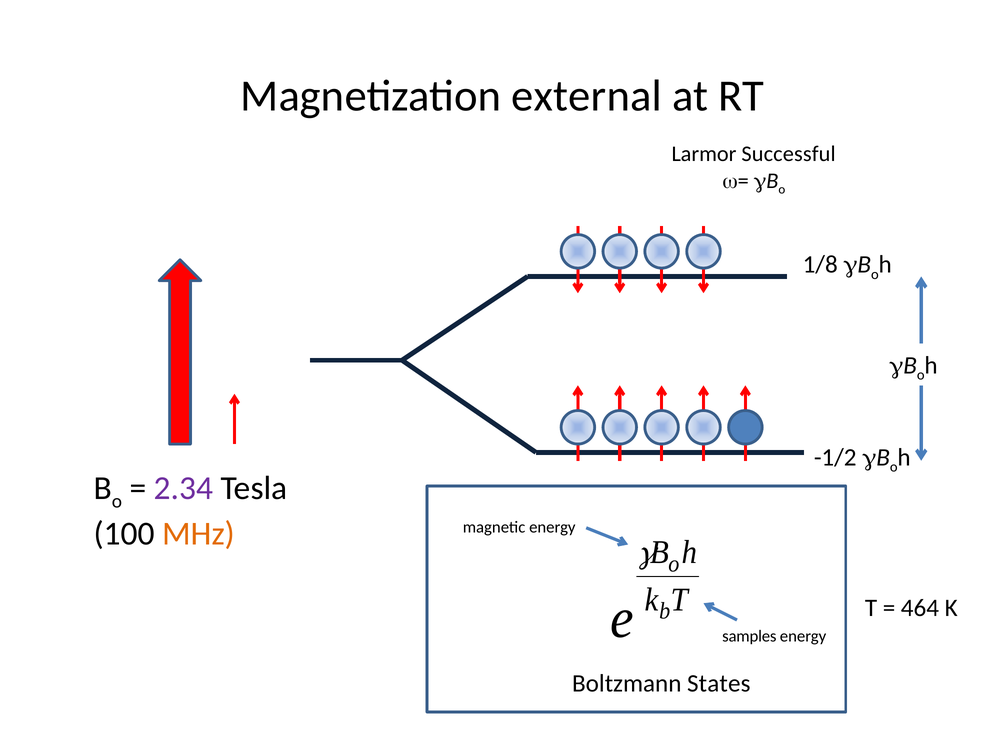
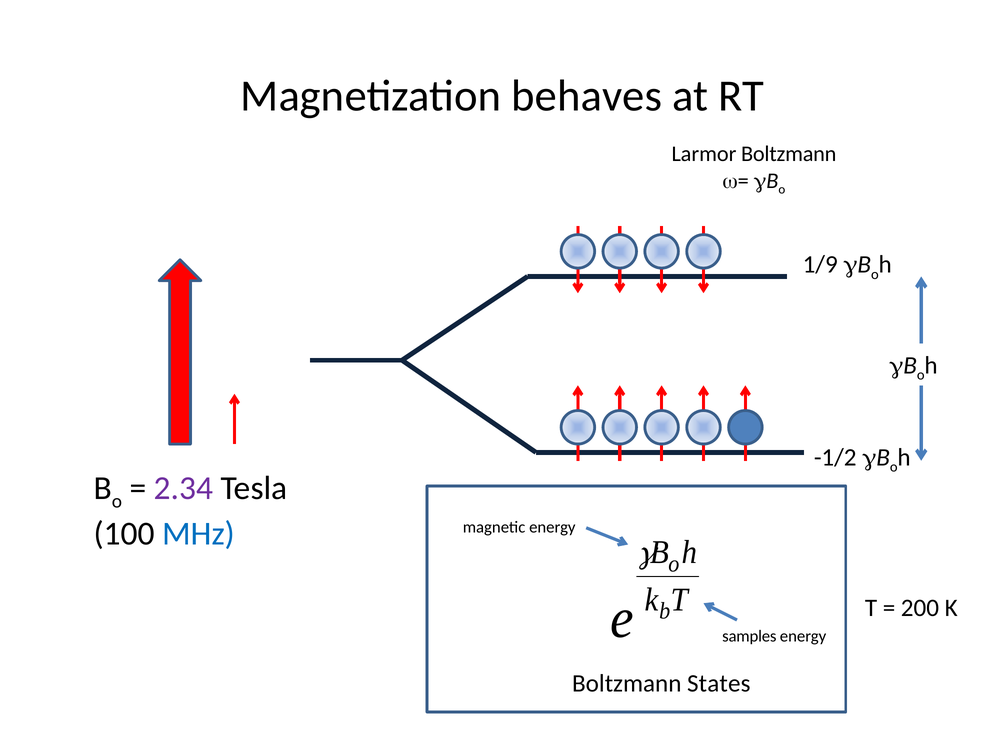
external: external -> behaves (587, 96)
Larmor Successful: Successful -> Boltzmann (789, 154)
1/8: 1/8 -> 1/9 (820, 265)
MHz colour: orange -> blue (199, 534)
464: 464 -> 200 (920, 608)
